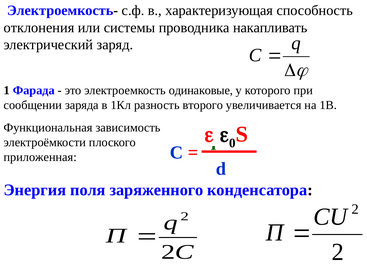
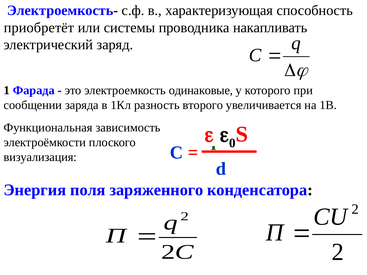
отклонения: отклонения -> приобретёт (39, 28)
приложенная: приложенная -> визуализация (40, 157)
